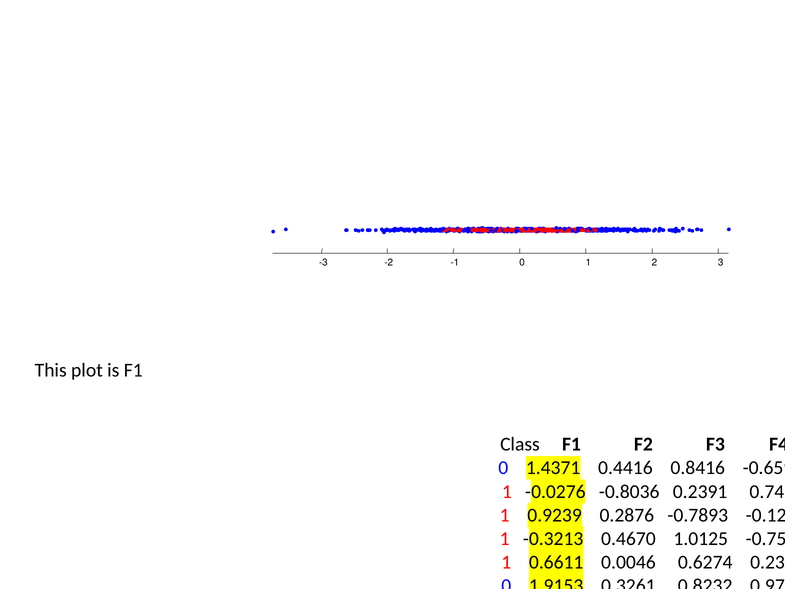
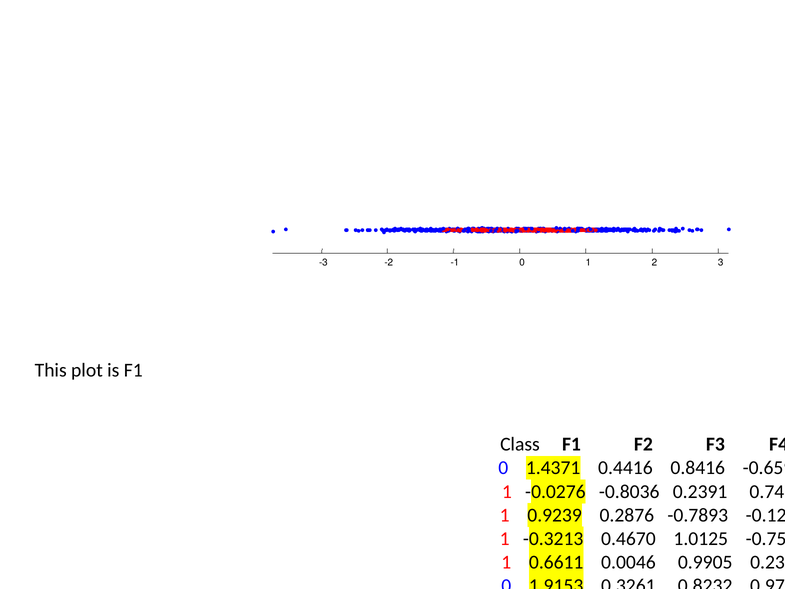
0.6274: 0.6274 -> 0.9905 (705, 562)
